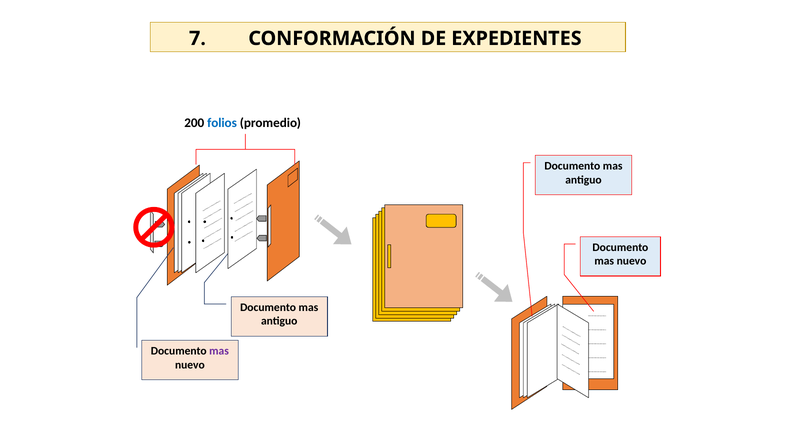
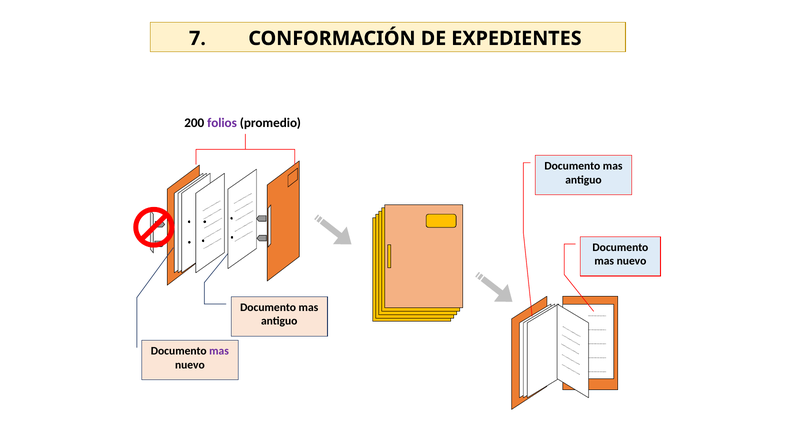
folios colour: blue -> purple (222, 123)
